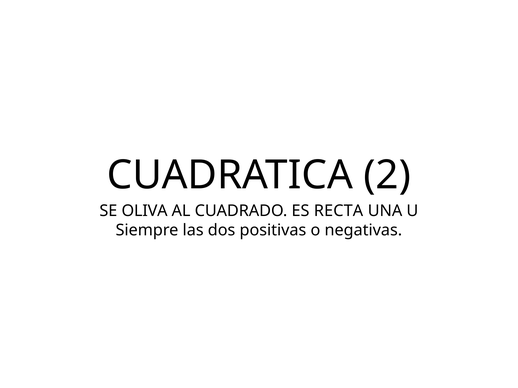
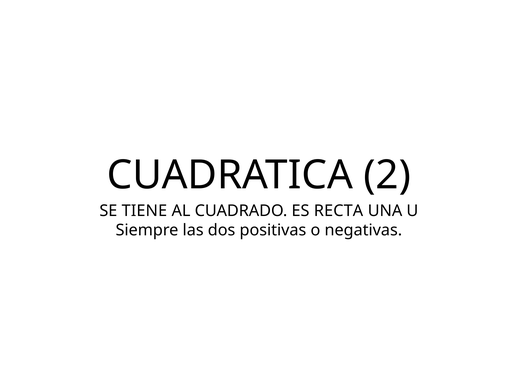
OLIVA: OLIVA -> TIENE (144, 211)
